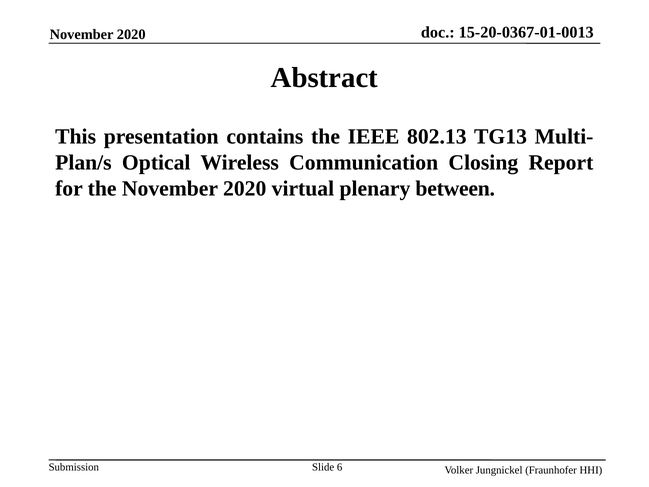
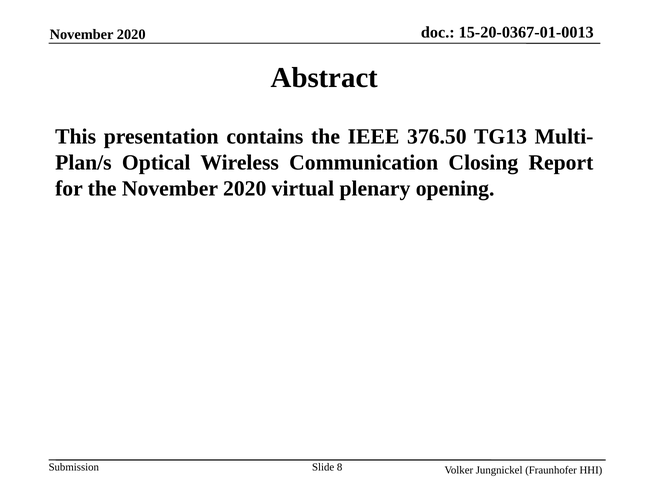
802.13: 802.13 -> 376.50 (437, 137)
between: between -> opening (455, 189)
6: 6 -> 8 (340, 467)
